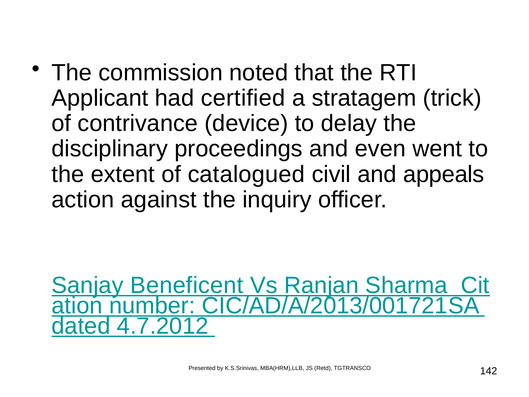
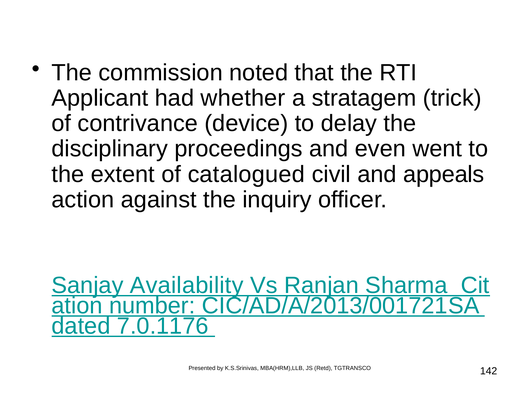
certified: certified -> whether (243, 98)
Beneficent: Beneficent -> Availability (187, 285)
4.7.2012: 4.7.2012 -> 7.0.1176 (163, 326)
